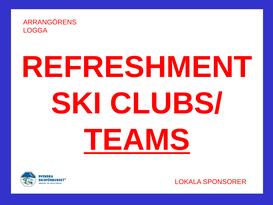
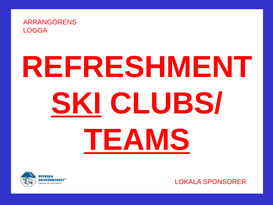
SKI underline: none -> present (76, 103)
